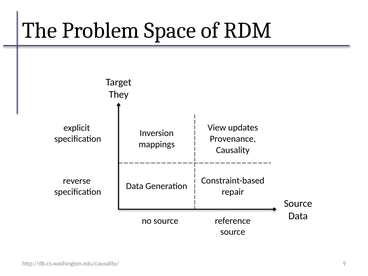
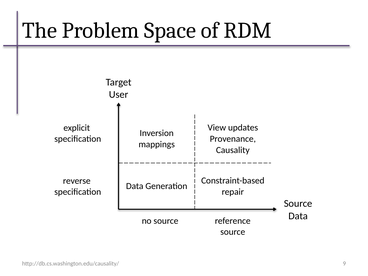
They: They -> User (119, 94)
